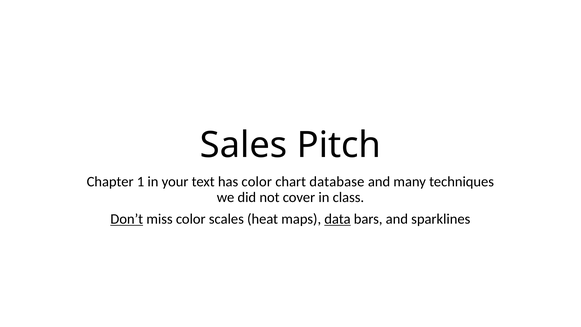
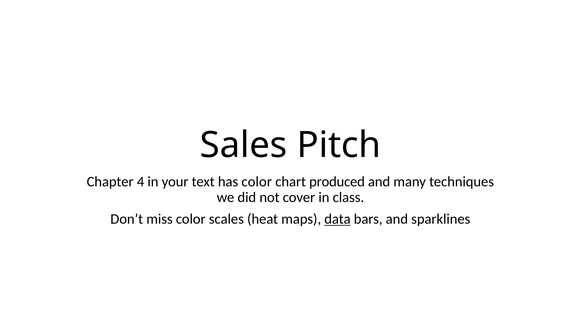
1: 1 -> 4 (141, 182)
database: database -> produced (337, 182)
Don’t underline: present -> none (127, 219)
